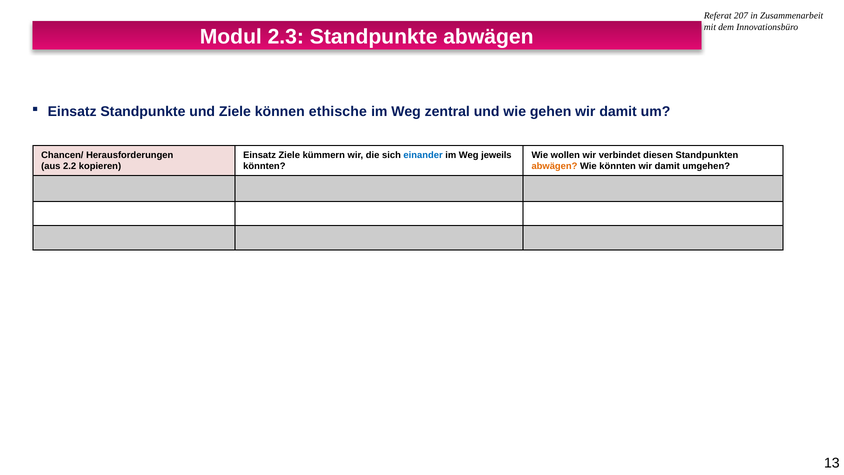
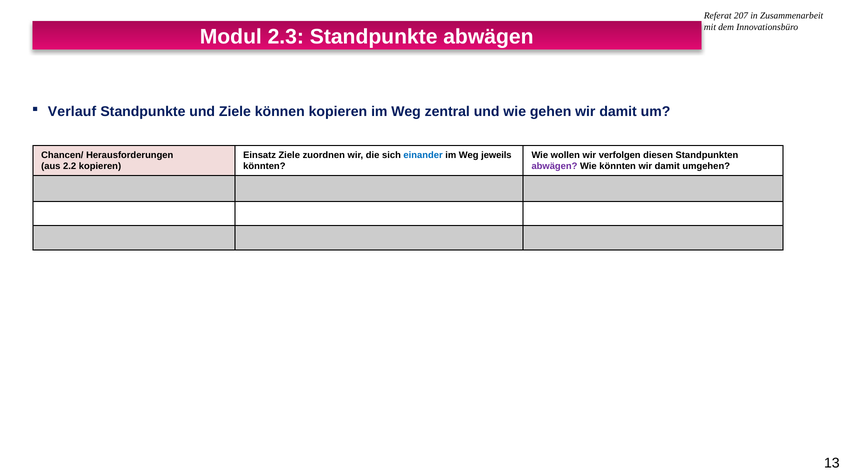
Einsatz: Einsatz -> Verlauf (72, 112)
können ethische: ethische -> kopieren (338, 112)
kümmern: kümmern -> zuordnen (324, 155)
verbindet: verbindet -> verfolgen (620, 155)
abwägen colour: orange -> purple (554, 166)
